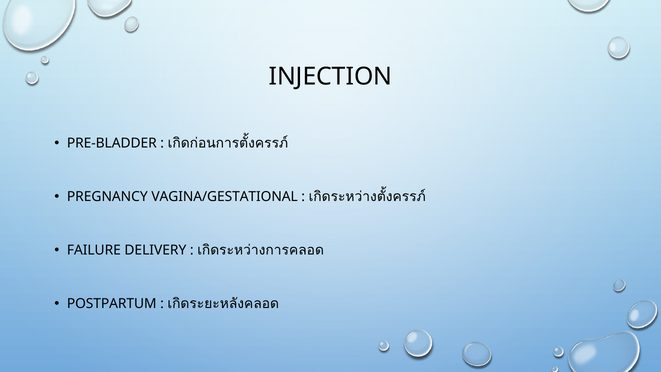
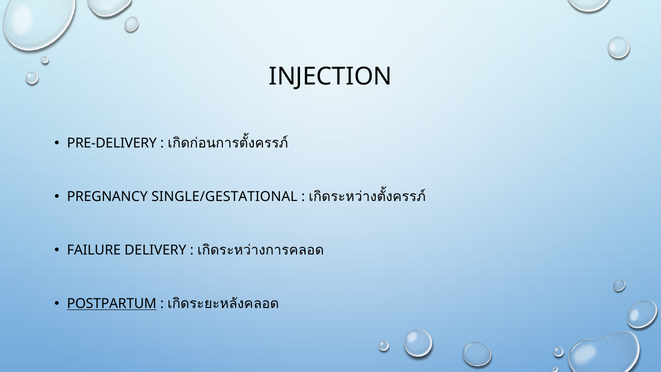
PRE-BLADDER: PRE-BLADDER -> PRE-DELIVERY (112, 143)
VAGINA/GESTATIONAL: VAGINA/GESTATIONAL -> SINGLE/GESTATIONAL (224, 197)
POSTPARTUM underline: none -> present (112, 304)
